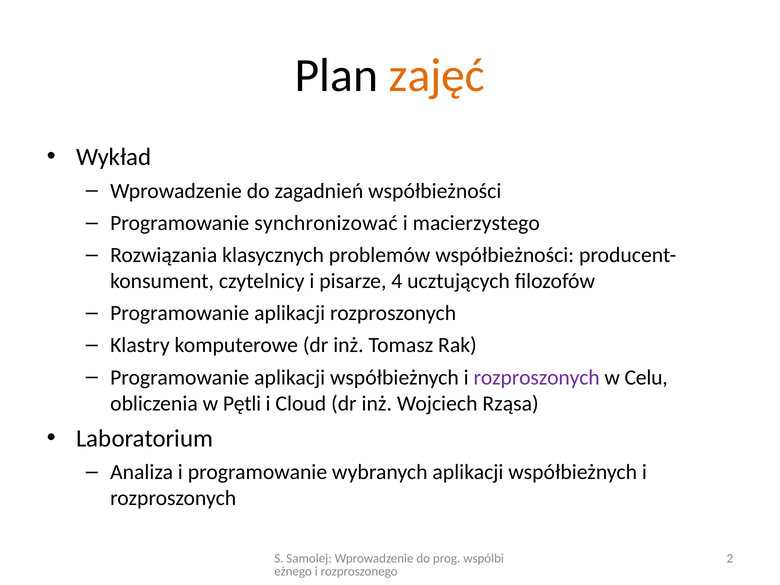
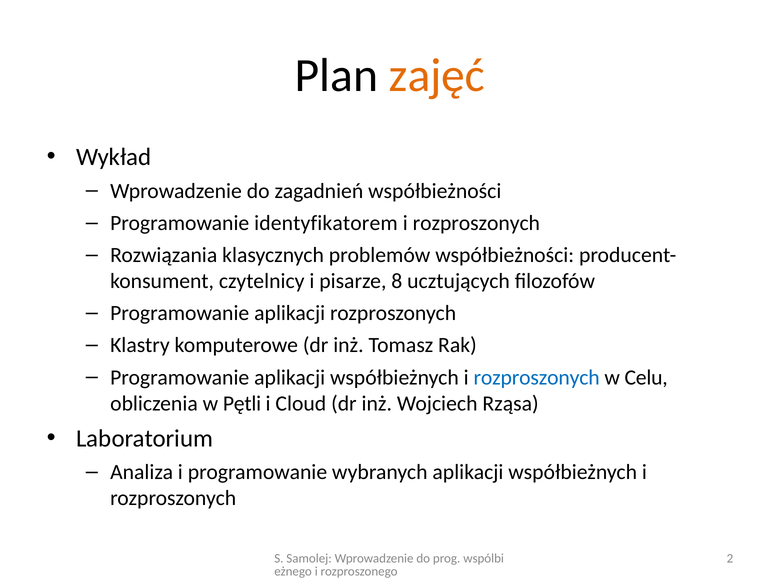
synchronizować: synchronizować -> identyfikatorem (326, 223)
macierzystego: macierzystego -> rozproszonych (476, 223)
4: 4 -> 8 (397, 281)
rozproszonych colour: purple -> blue (537, 377)
